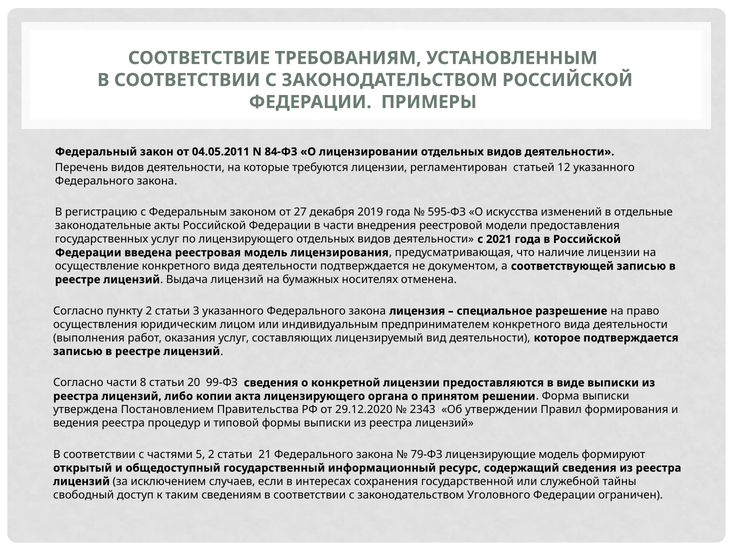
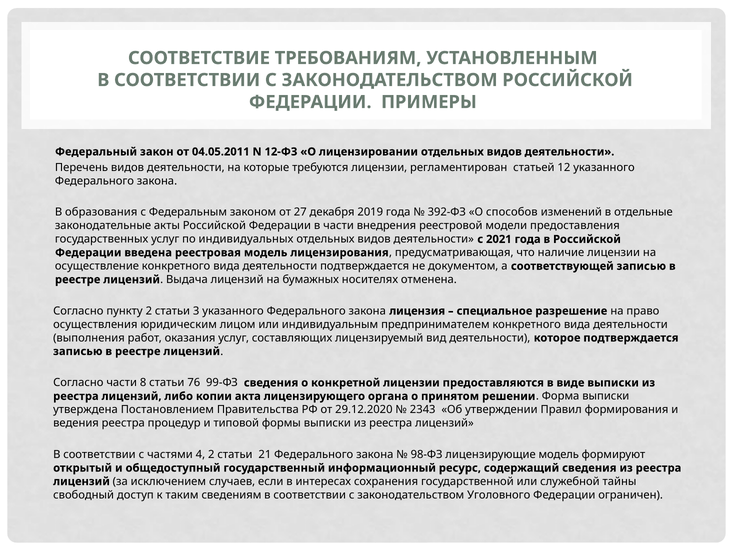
84-ФЗ: 84-ФЗ -> 12-ФЗ (281, 152)
регистрацию: регистрацию -> образования (101, 212)
595-ФЗ: 595-ФЗ -> 392-ФЗ (447, 212)
искусства: искусства -> способов (512, 212)
по лицензирующего: лицензирующего -> индивидуальных (246, 239)
20: 20 -> 76 (194, 383)
5: 5 -> 4 (200, 454)
79-ФЗ: 79-ФЗ -> 98-ФЗ (427, 454)
